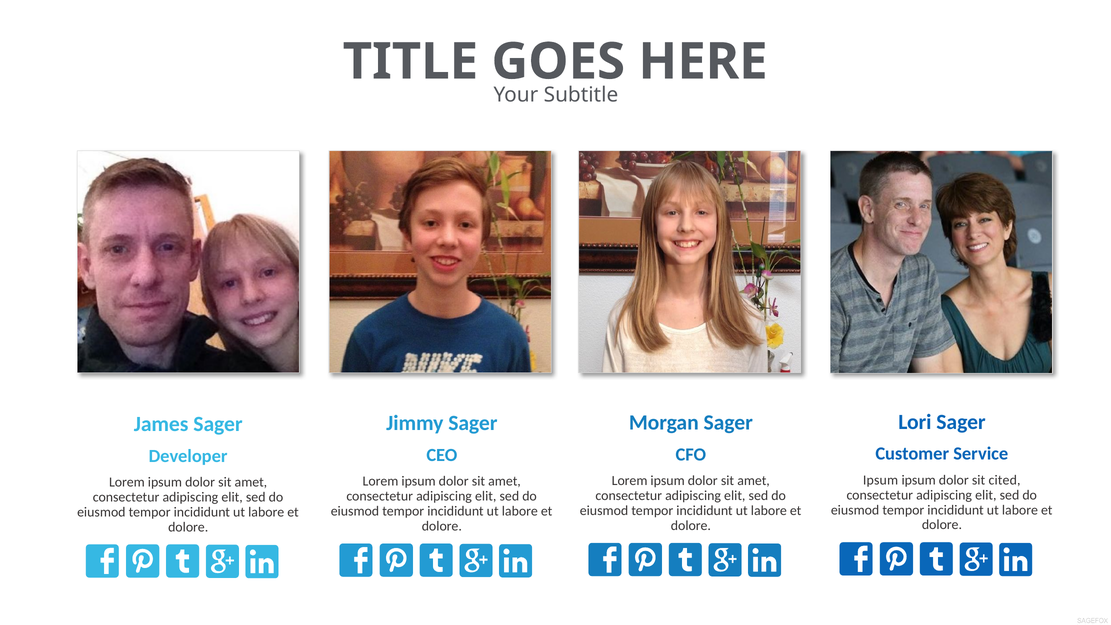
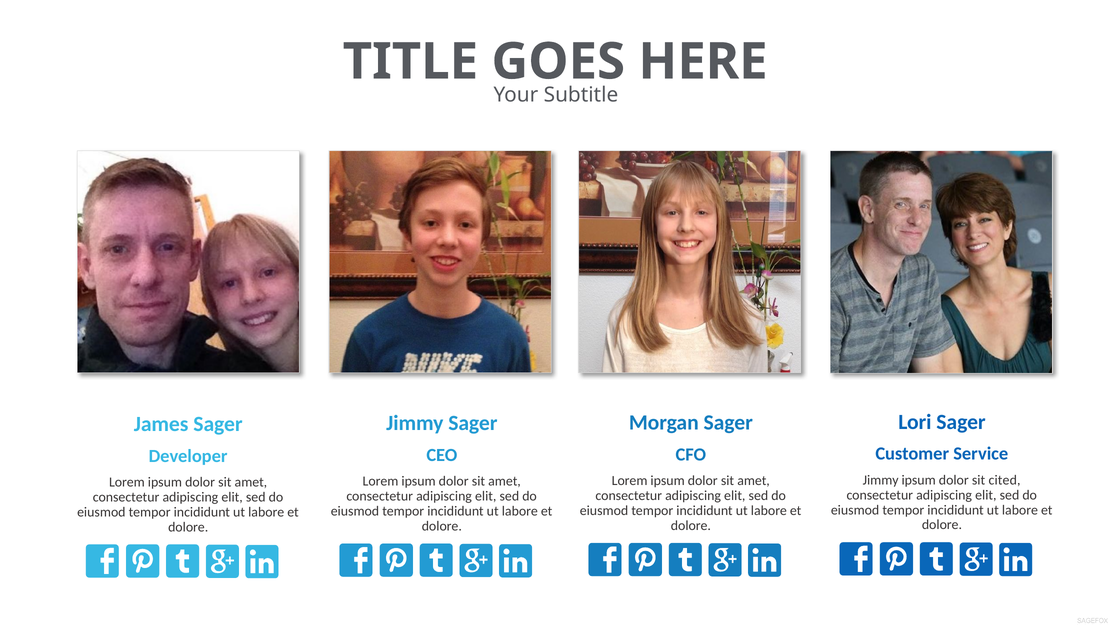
Ipsum: Ipsum -> Jimmy (881, 480)
